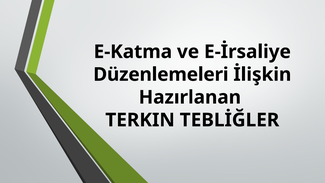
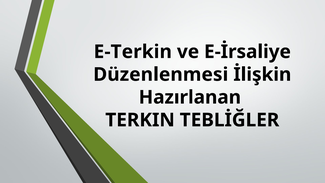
E-Katma: E-Katma -> E-Terkin (133, 52)
Düzenlemeleri: Düzenlemeleri -> Düzenlenmesi (161, 74)
